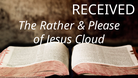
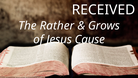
Please: Please -> Grows (104, 26)
Cloud: Cloud -> Cause (90, 39)
